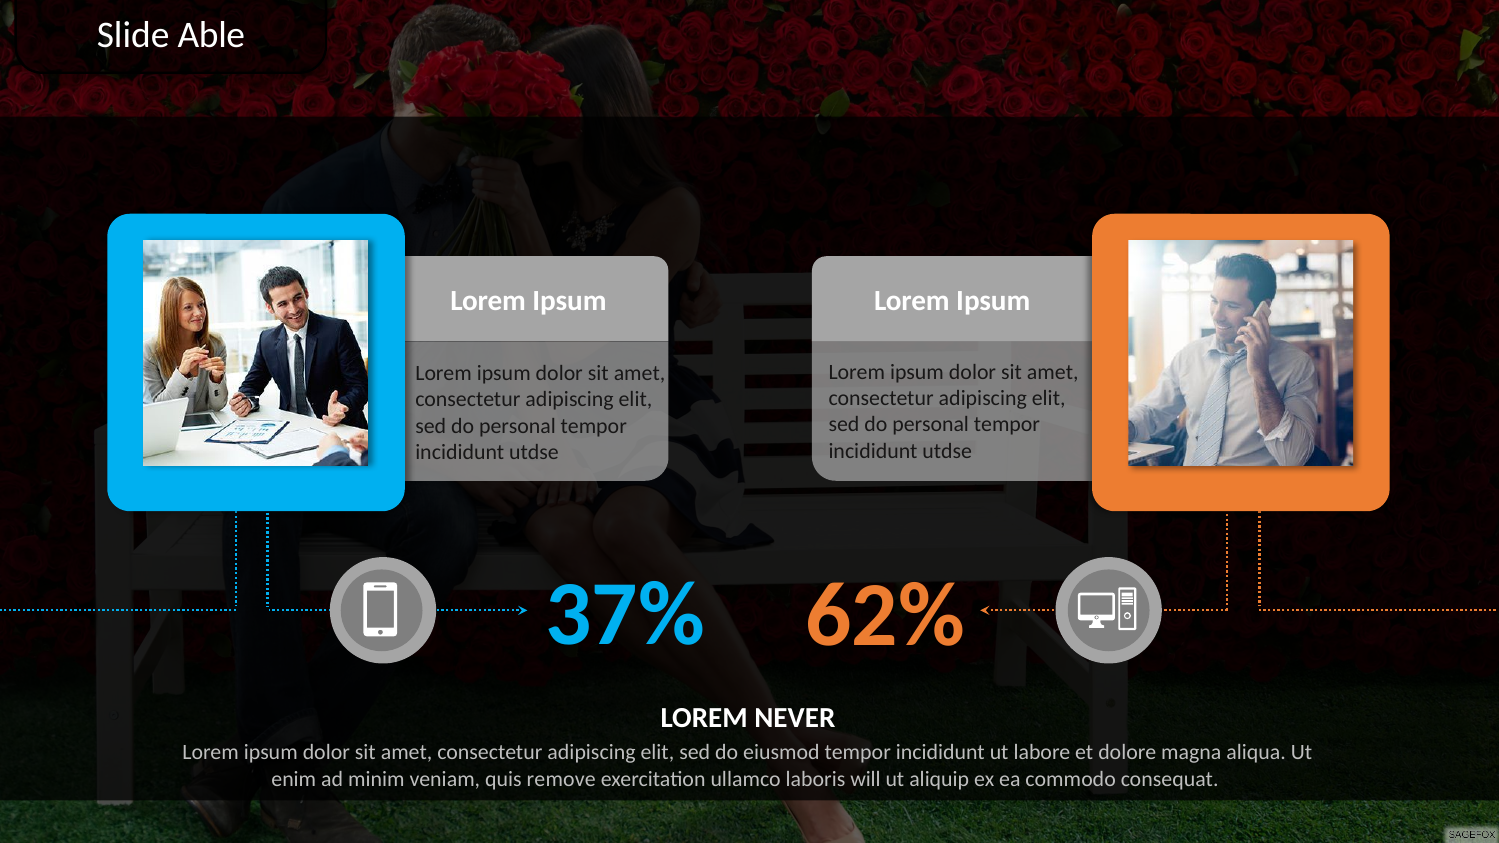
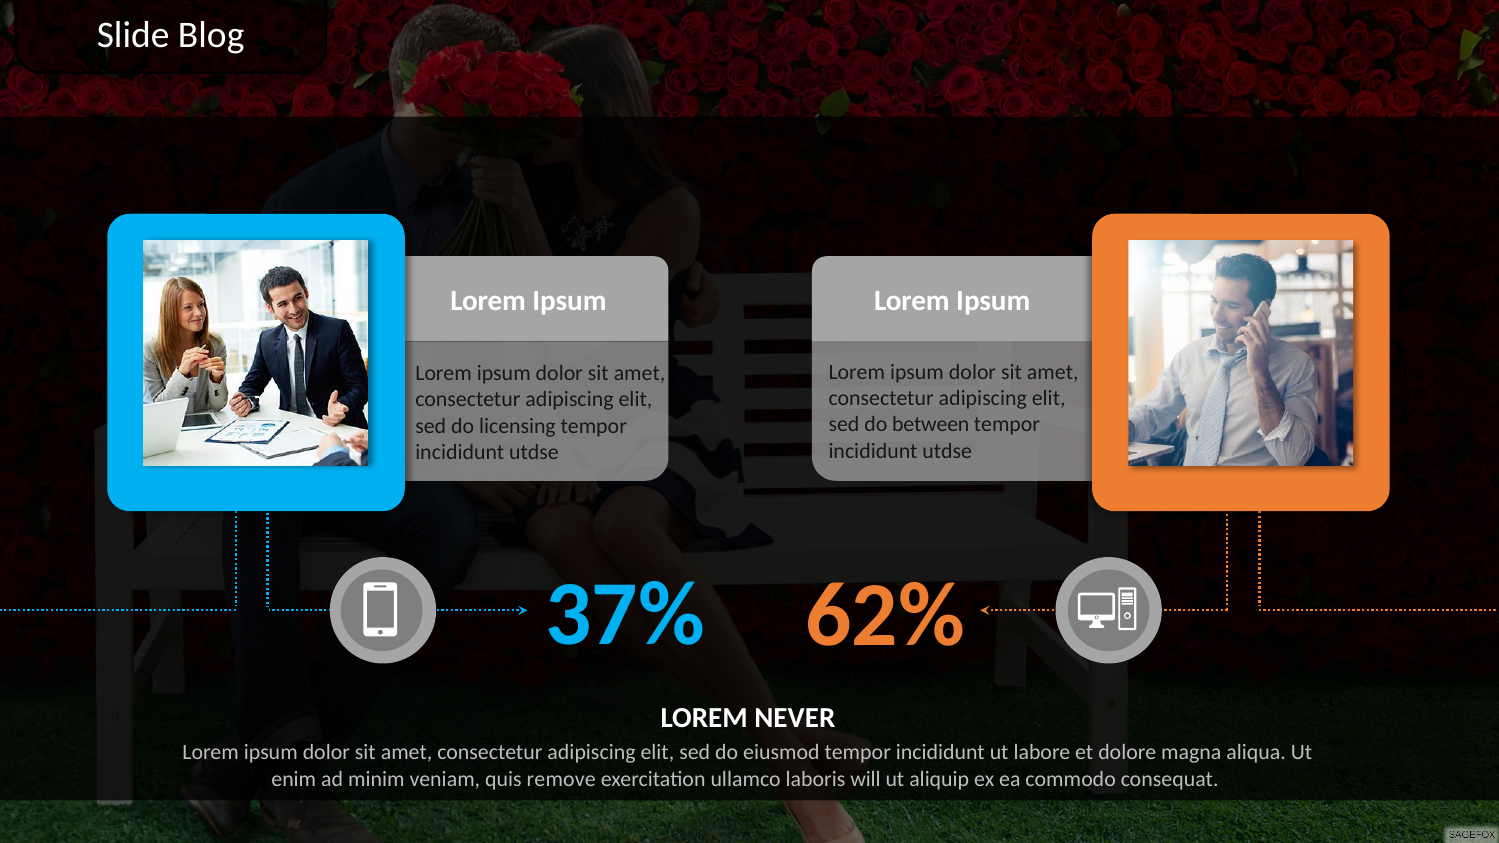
Able: Able -> Blog (211, 35)
personal: personal -> between (931, 425)
personal: personal -> licensing (517, 426)
